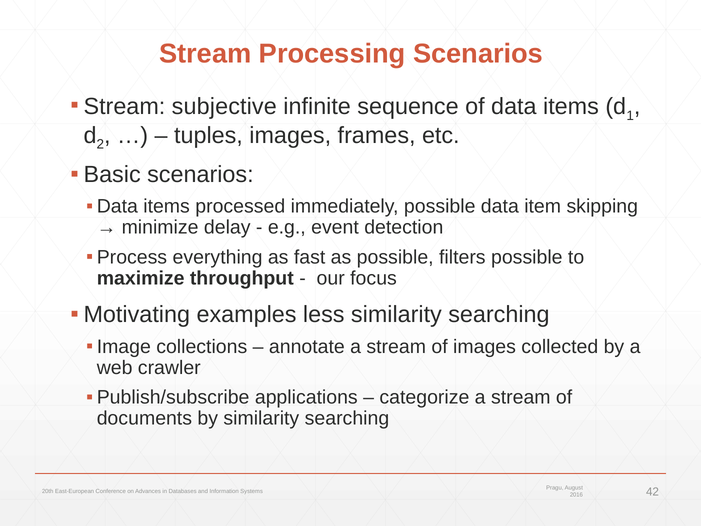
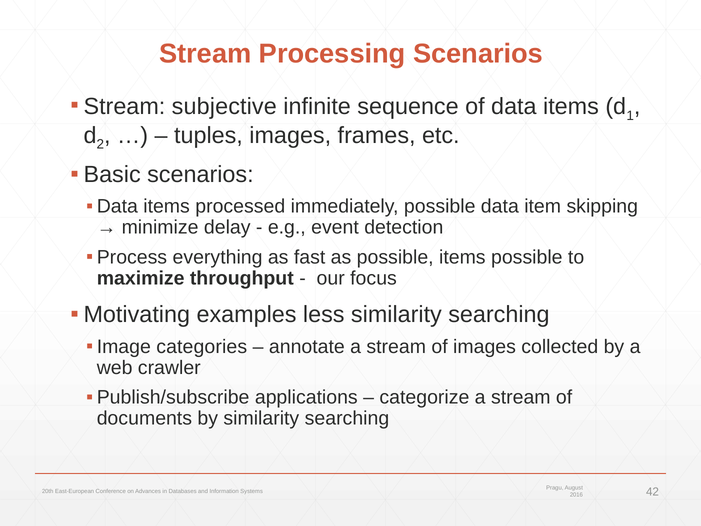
possible filters: filters -> items (462, 257)
collections: collections -> categories (202, 346)
